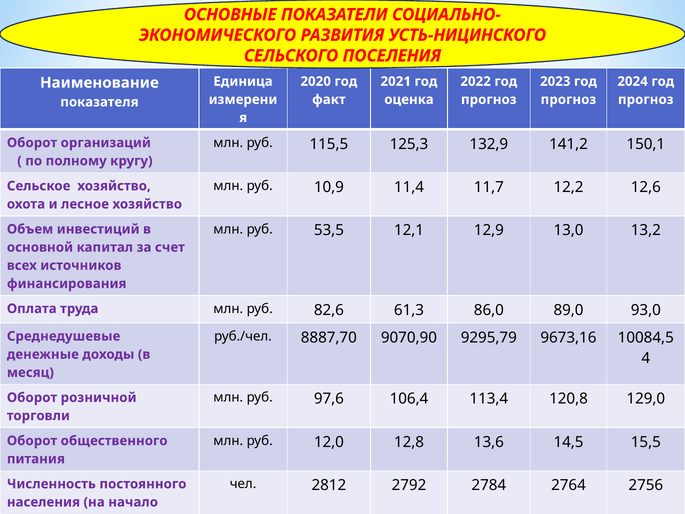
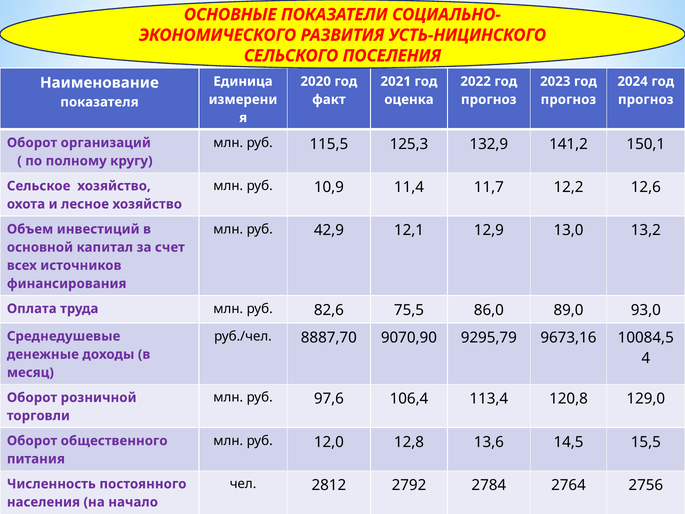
53,5: 53,5 -> 42,9 (329, 230)
61,3: 61,3 -> 75,5 (409, 310)
